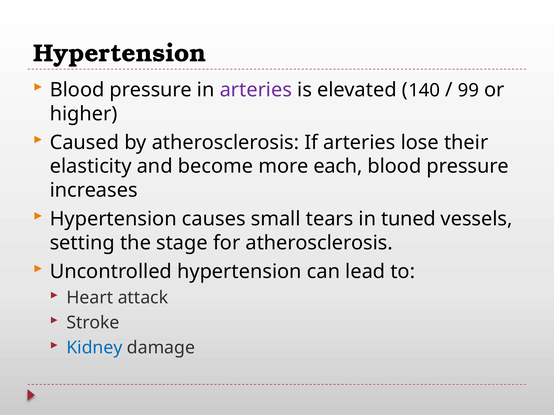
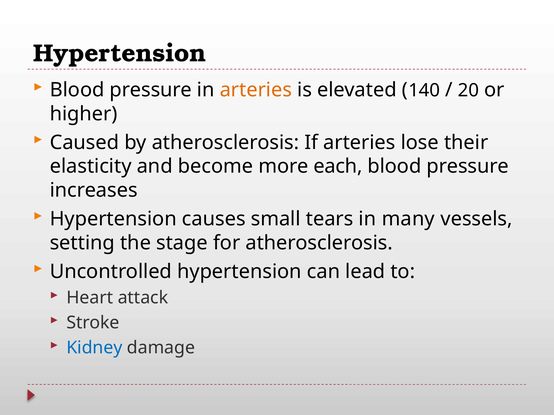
arteries colour: purple -> orange (256, 90)
99: 99 -> 20 (468, 91)
tuned: tuned -> many (408, 219)
